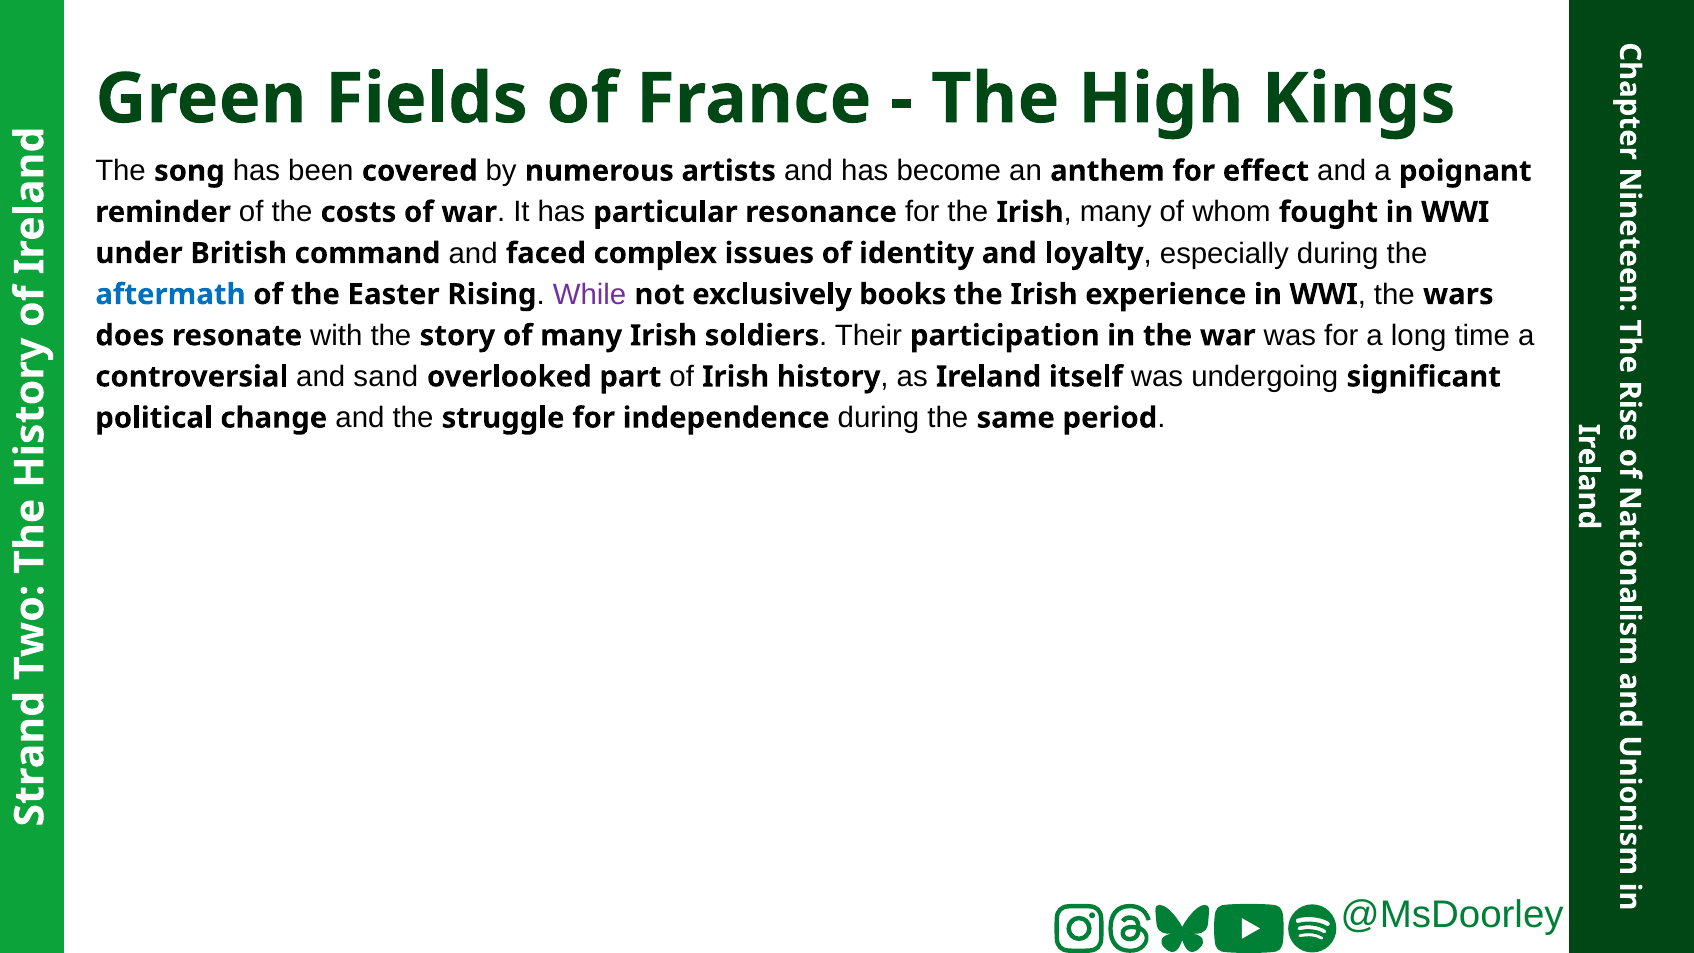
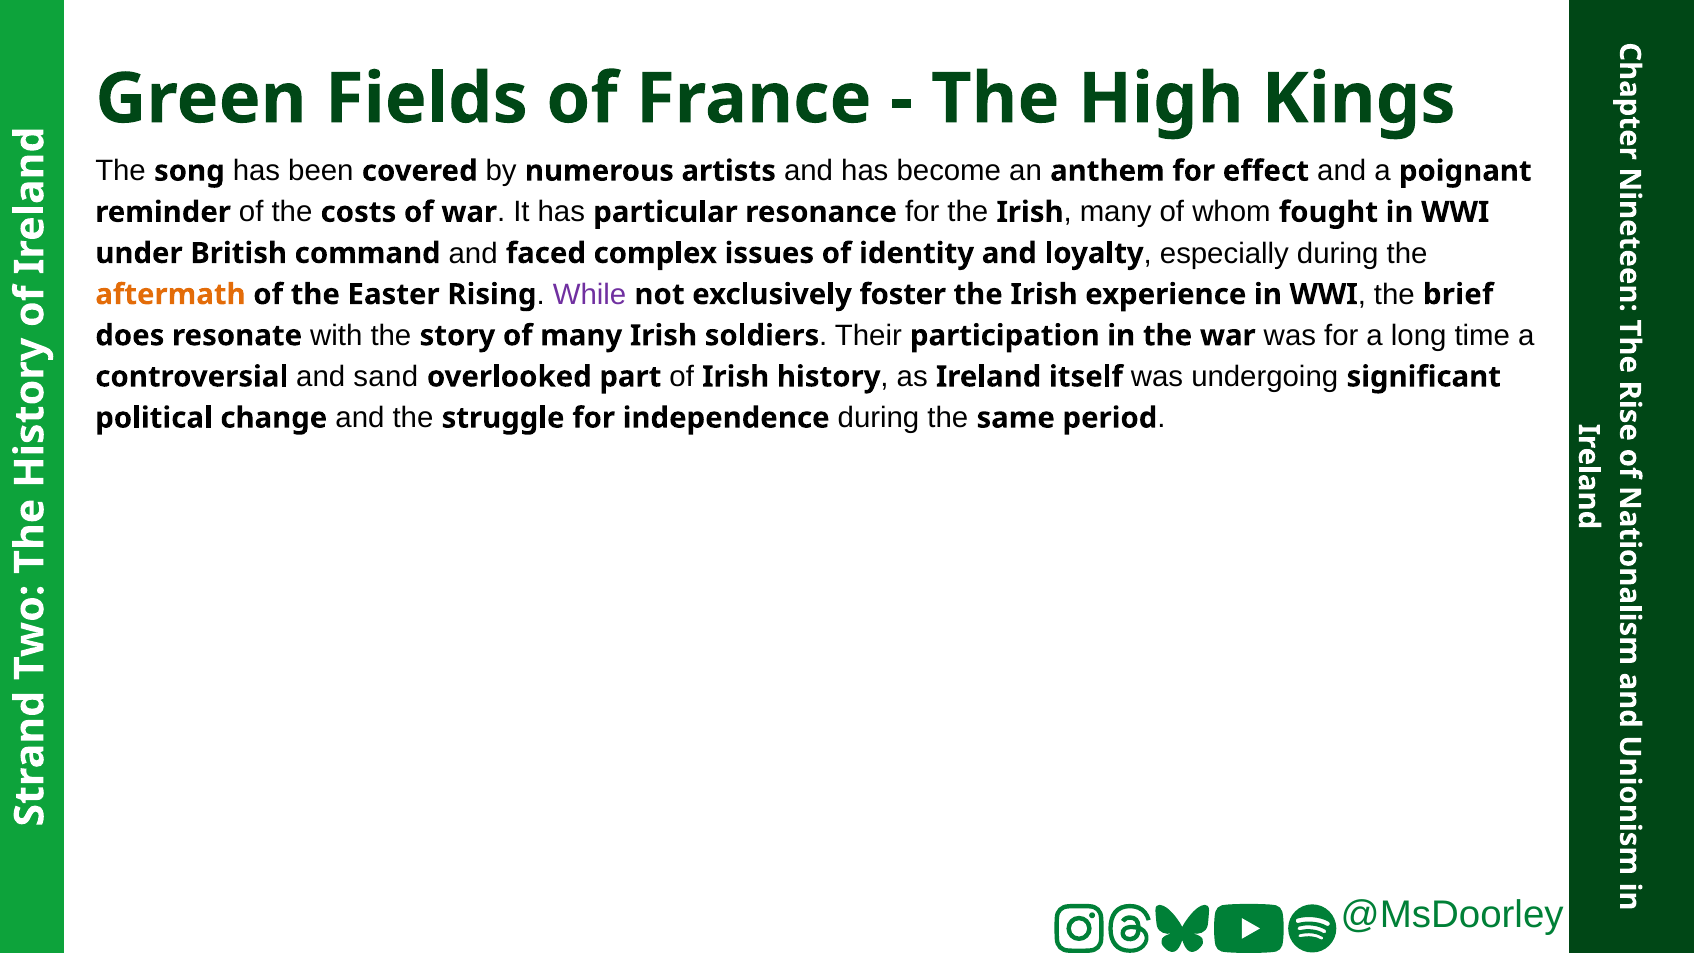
aftermath colour: blue -> orange (170, 294)
books: books -> foster (903, 294)
wars: wars -> brief (1458, 294)
